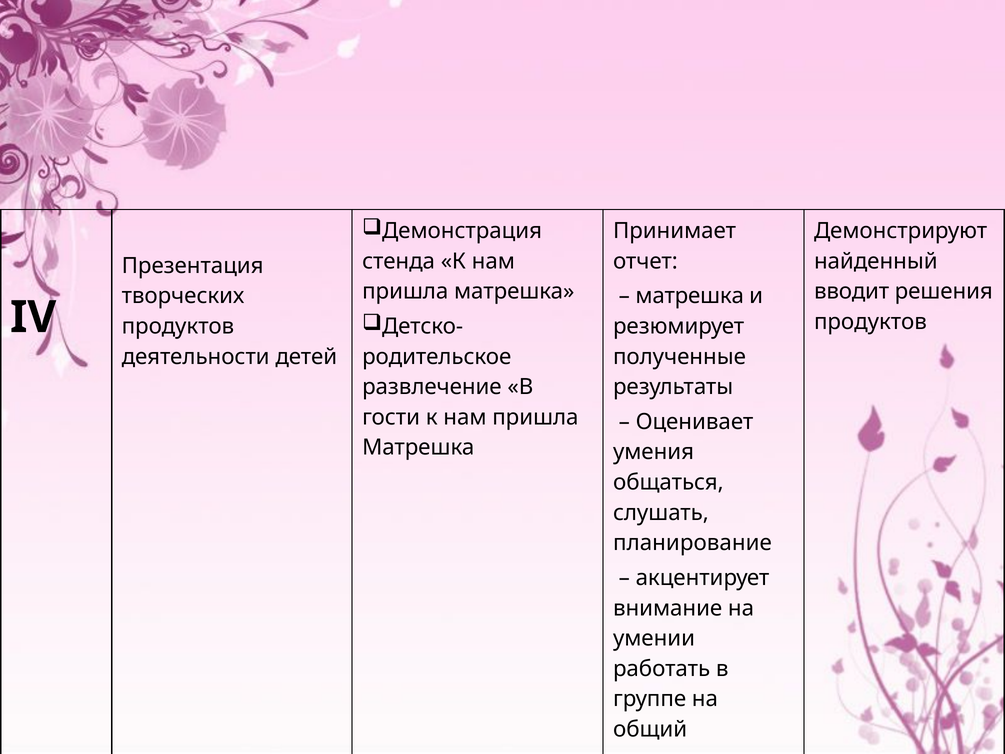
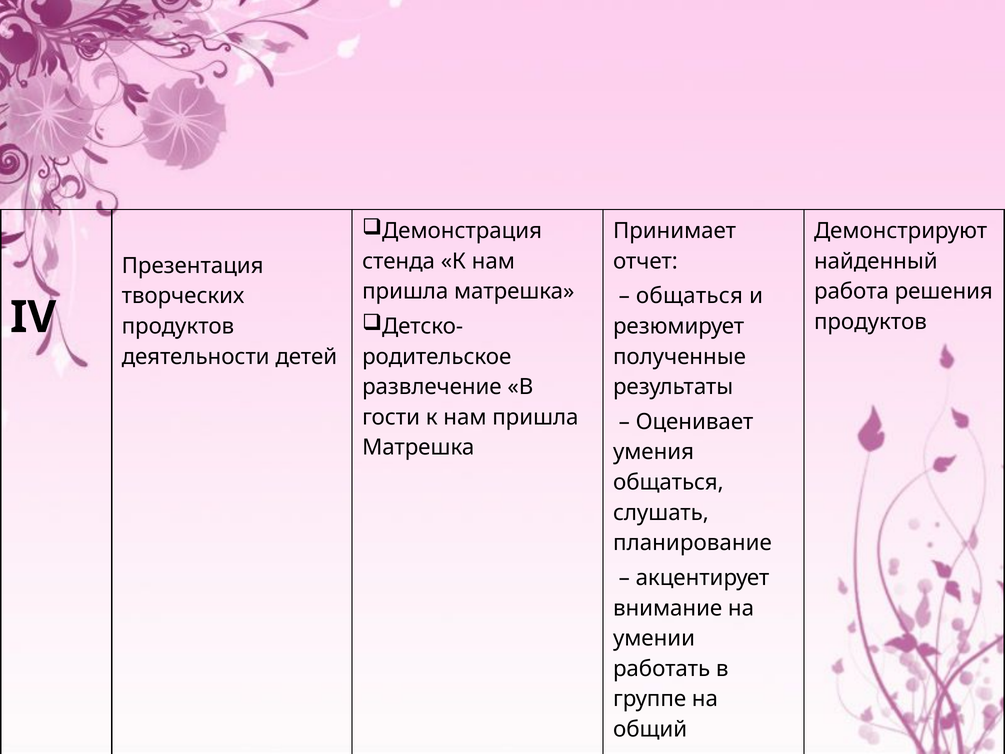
вводит: вводит -> работа (852, 291)
матрешка: матрешка -> общаться (689, 296)
